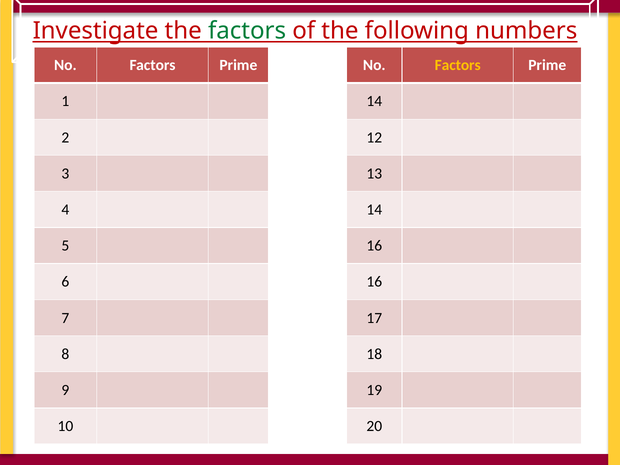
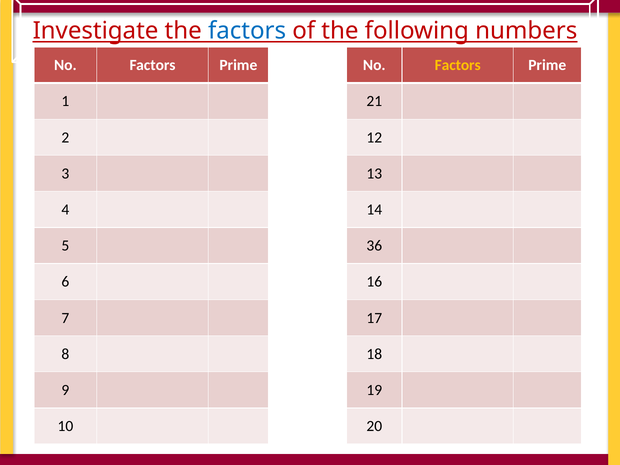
factors colour: green -> blue (247, 31)
1 14: 14 -> 21 (374, 101)
5 16: 16 -> 36 (374, 246)
